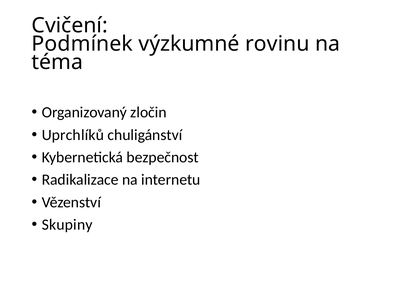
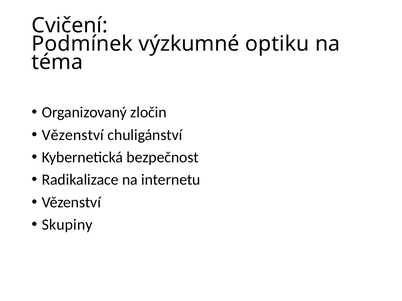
rovinu: rovinu -> optiku (277, 44)
Uprchlíků: Uprchlíků -> Vězenství (73, 135)
